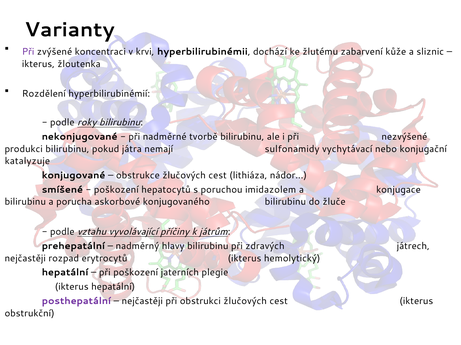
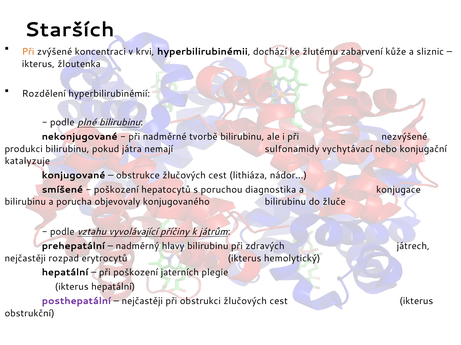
Varianty: Varianty -> Starších (70, 30)
Při colour: purple -> orange (28, 52)
roky: roky -> plné (87, 123)
imidazolem: imidazolem -> diagnostika (271, 190)
askorbové: askorbové -> objevovaly (117, 202)
